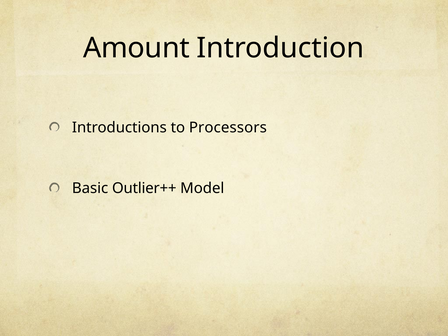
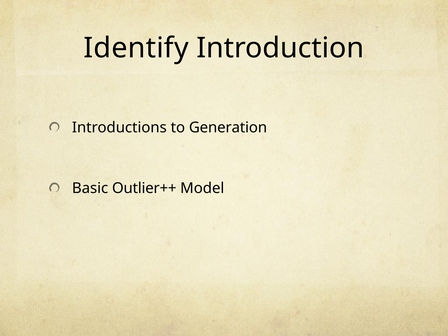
Amount: Amount -> Identify (136, 48)
Processors: Processors -> Generation (228, 128)
